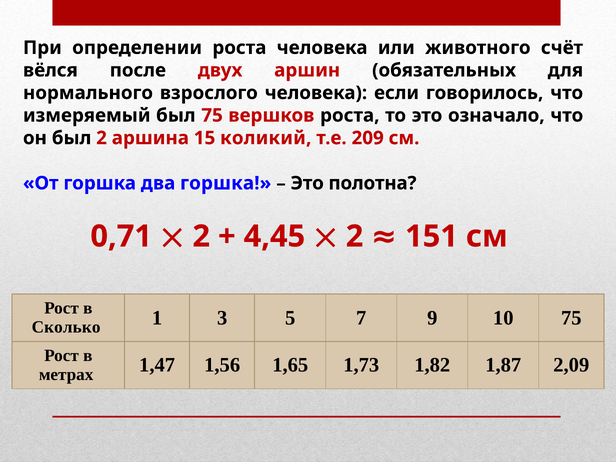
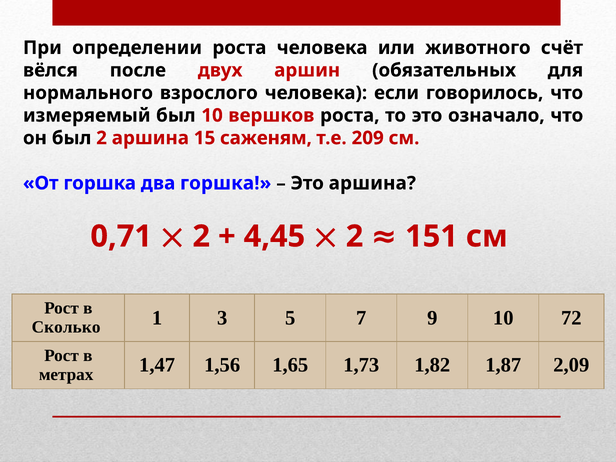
был 75: 75 -> 10 (212, 115)
коликий: коликий -> саженям (266, 138)
Это полотна: полотна -> аршина (372, 183)
10 75: 75 -> 72 (571, 318)
